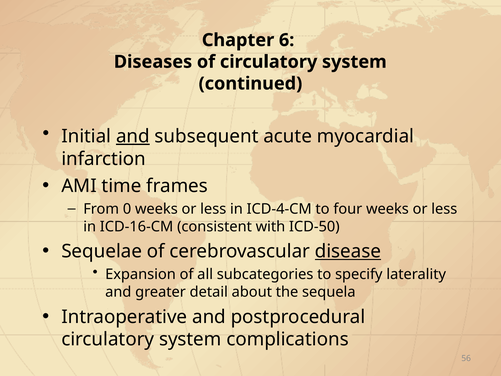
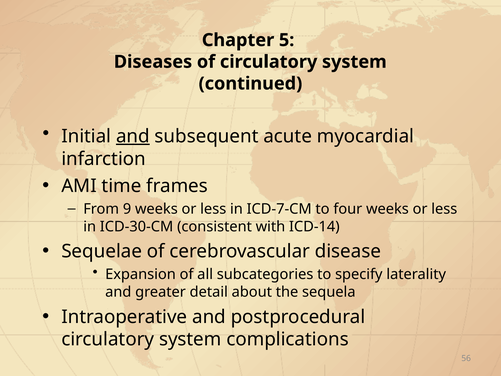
6: 6 -> 5 (287, 40)
0: 0 -> 9 (127, 209)
ICD-4-CM: ICD-4-CM -> ICD-7-CM (279, 209)
ICD-16-CM: ICD-16-CM -> ICD-30-CM (137, 226)
ICD-50: ICD-50 -> ICD-14 (314, 226)
disease underline: present -> none (348, 251)
